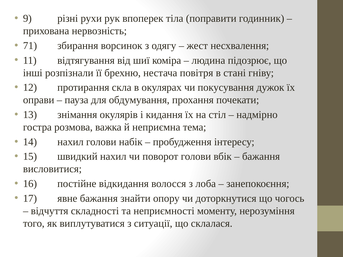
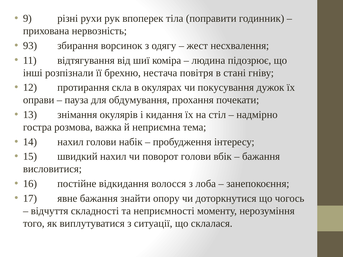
71: 71 -> 93 (30, 46)
